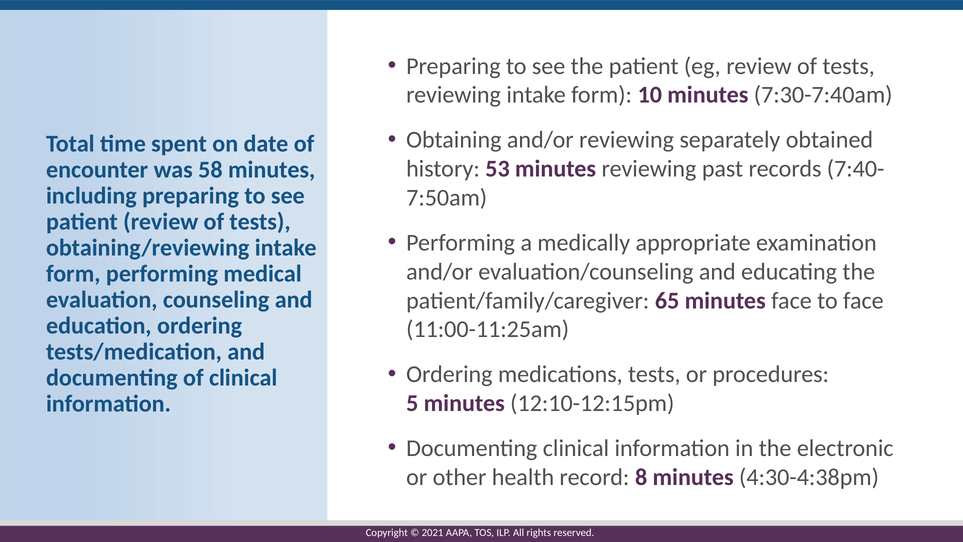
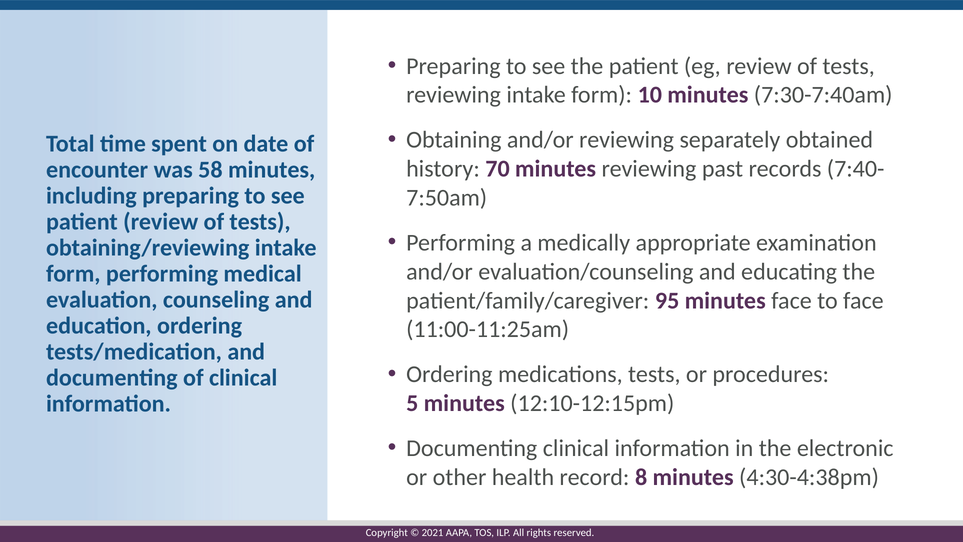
53: 53 -> 70 (498, 169)
65: 65 -> 95 (667, 300)
